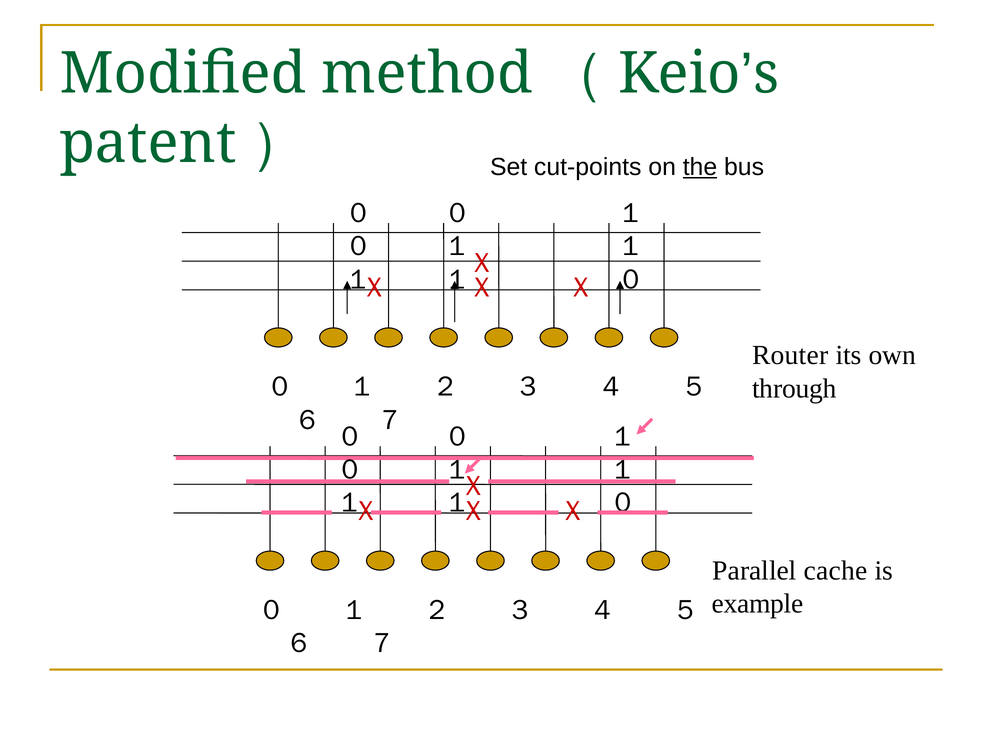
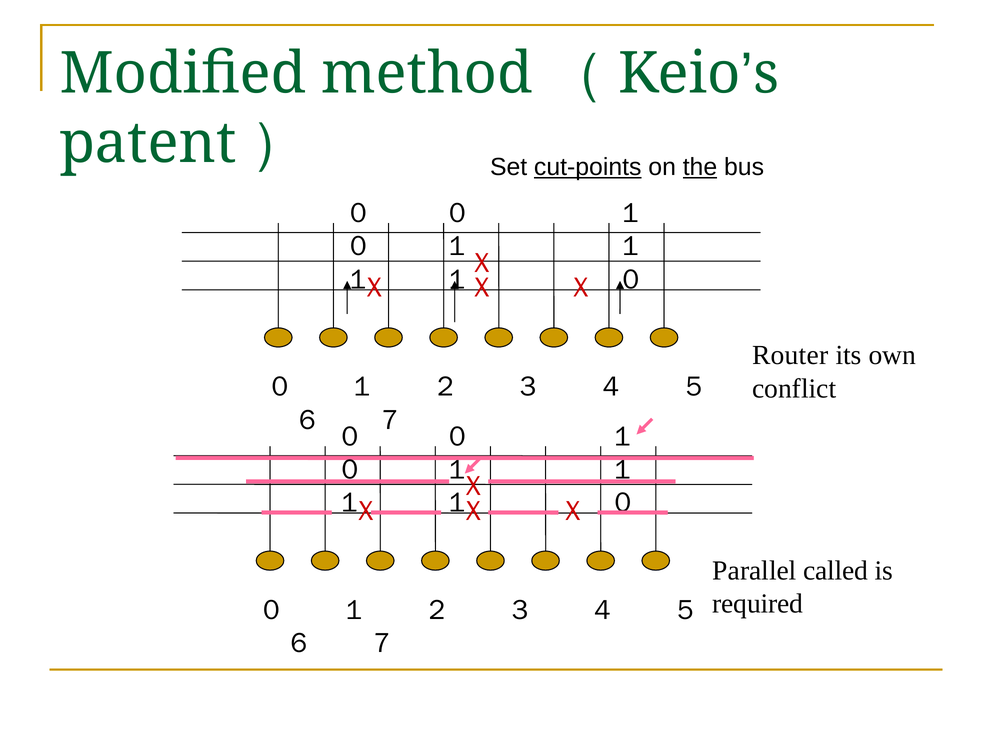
cut-points underline: none -> present (588, 167)
through: through -> conflict (794, 388)
cache: cache -> called (836, 571)
example: example -> required (758, 604)
